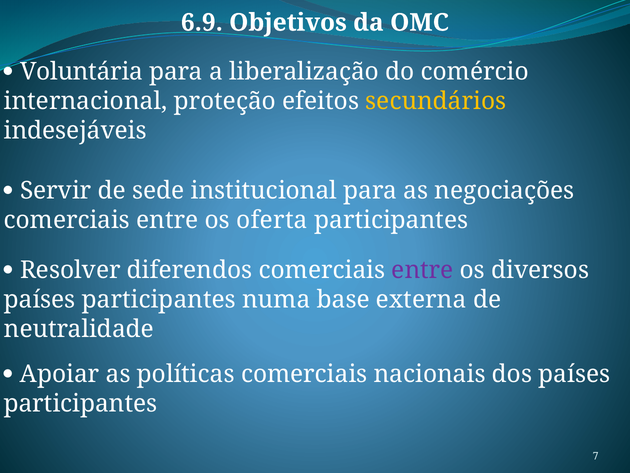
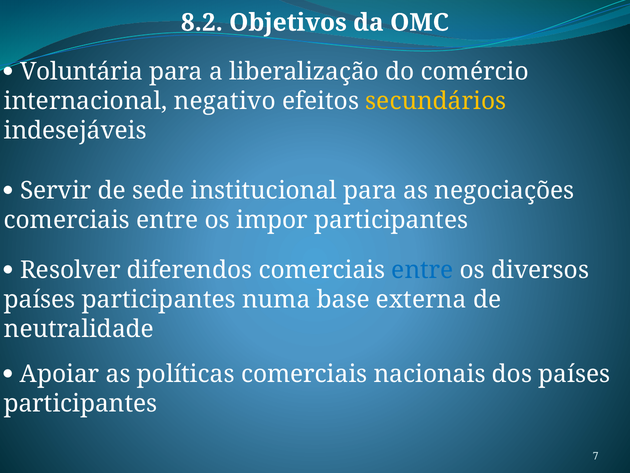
6.9: 6.9 -> 8.2 (202, 23)
proteção: proteção -> negativo (225, 101)
oferta: oferta -> impor (272, 220)
entre colour: purple -> blue (423, 270)
